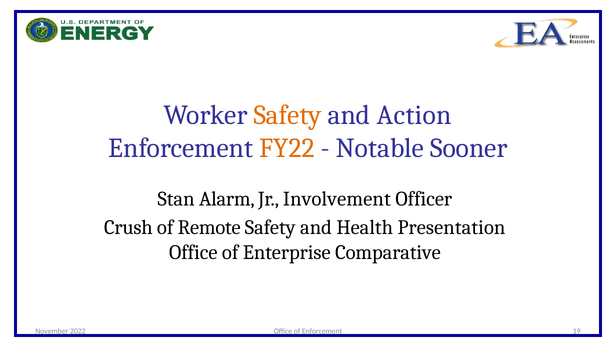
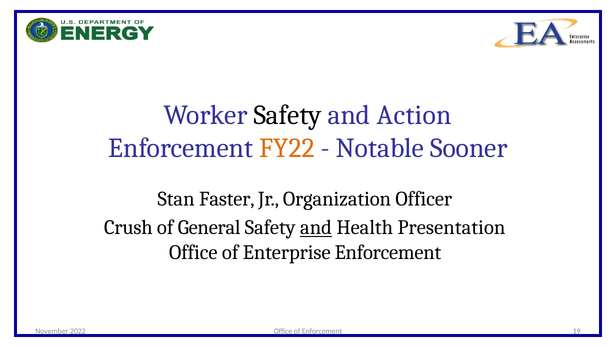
Safety colour: orange -> black (288, 115)
Alarm: Alarm -> Faster (227, 199)
Involvement: Involvement -> Organization (337, 199)
Remote: Remote -> General (209, 227)
and underline: none -> present (316, 227)
Enterprise Comparative: Comparative -> Enforcement (388, 252)
